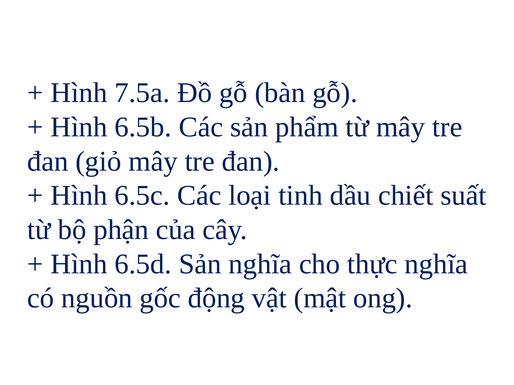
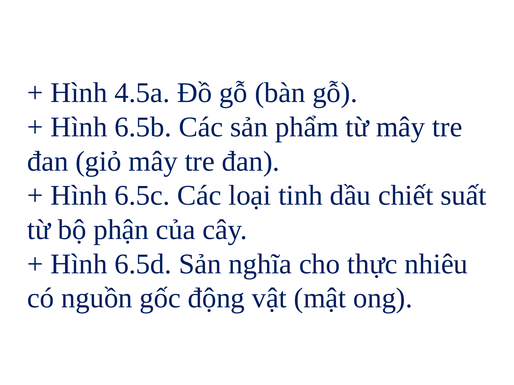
7.5a: 7.5a -> 4.5a (142, 93)
thực nghĩa: nghĩa -> nhiêu (436, 264)
